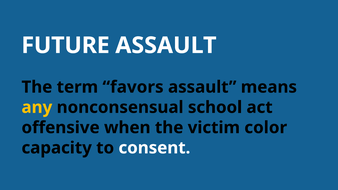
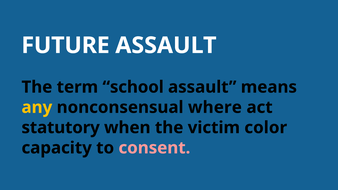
favors: favors -> school (133, 87)
school: school -> where (215, 107)
offensive: offensive -> statutory (61, 128)
consent colour: white -> pink (154, 148)
